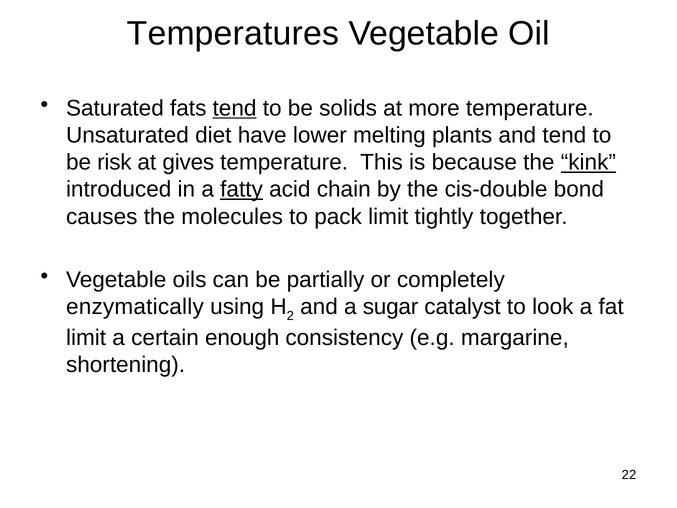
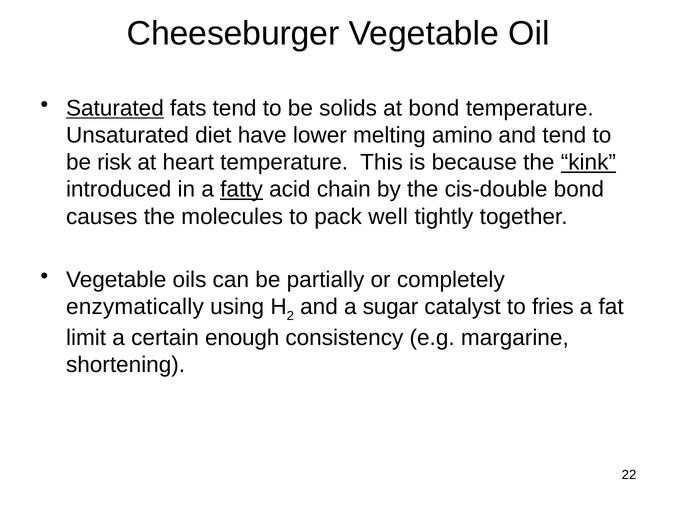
Temperatures: Temperatures -> Cheeseburger (233, 33)
Saturated underline: none -> present (115, 108)
tend underline: present -> none (235, 108)
at more: more -> bond (434, 108)
plants: plants -> amino (462, 135)
gives: gives -> heart (188, 162)
pack limit: limit -> well (388, 217)
look: look -> fries (553, 307)
